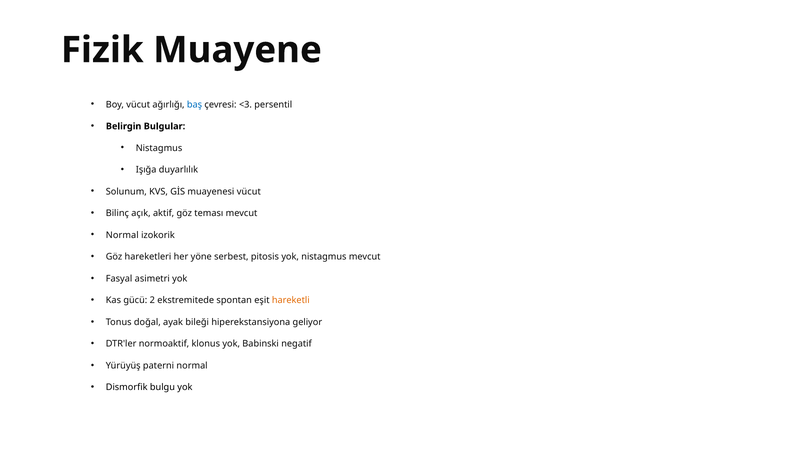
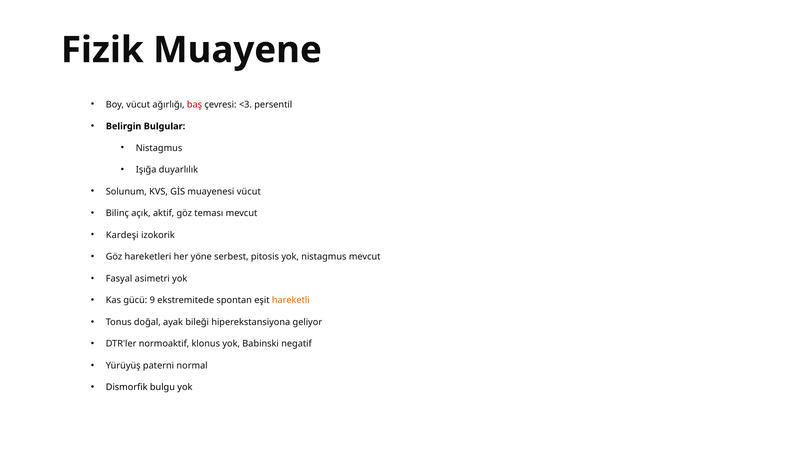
baş colour: blue -> red (195, 104)
Normal: Normal -> Kardeşi (122, 235)
2: 2 -> 9 (152, 300)
